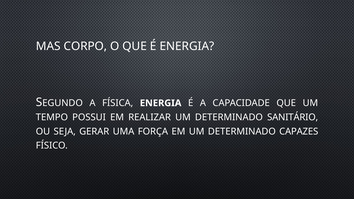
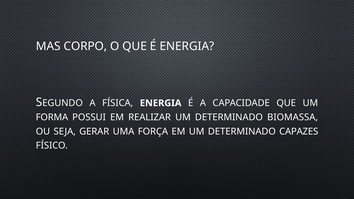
TEMPO: TEMPO -> FORMA (52, 117)
SANITÁRIO: SANITÁRIO -> BIOMASSA (293, 117)
